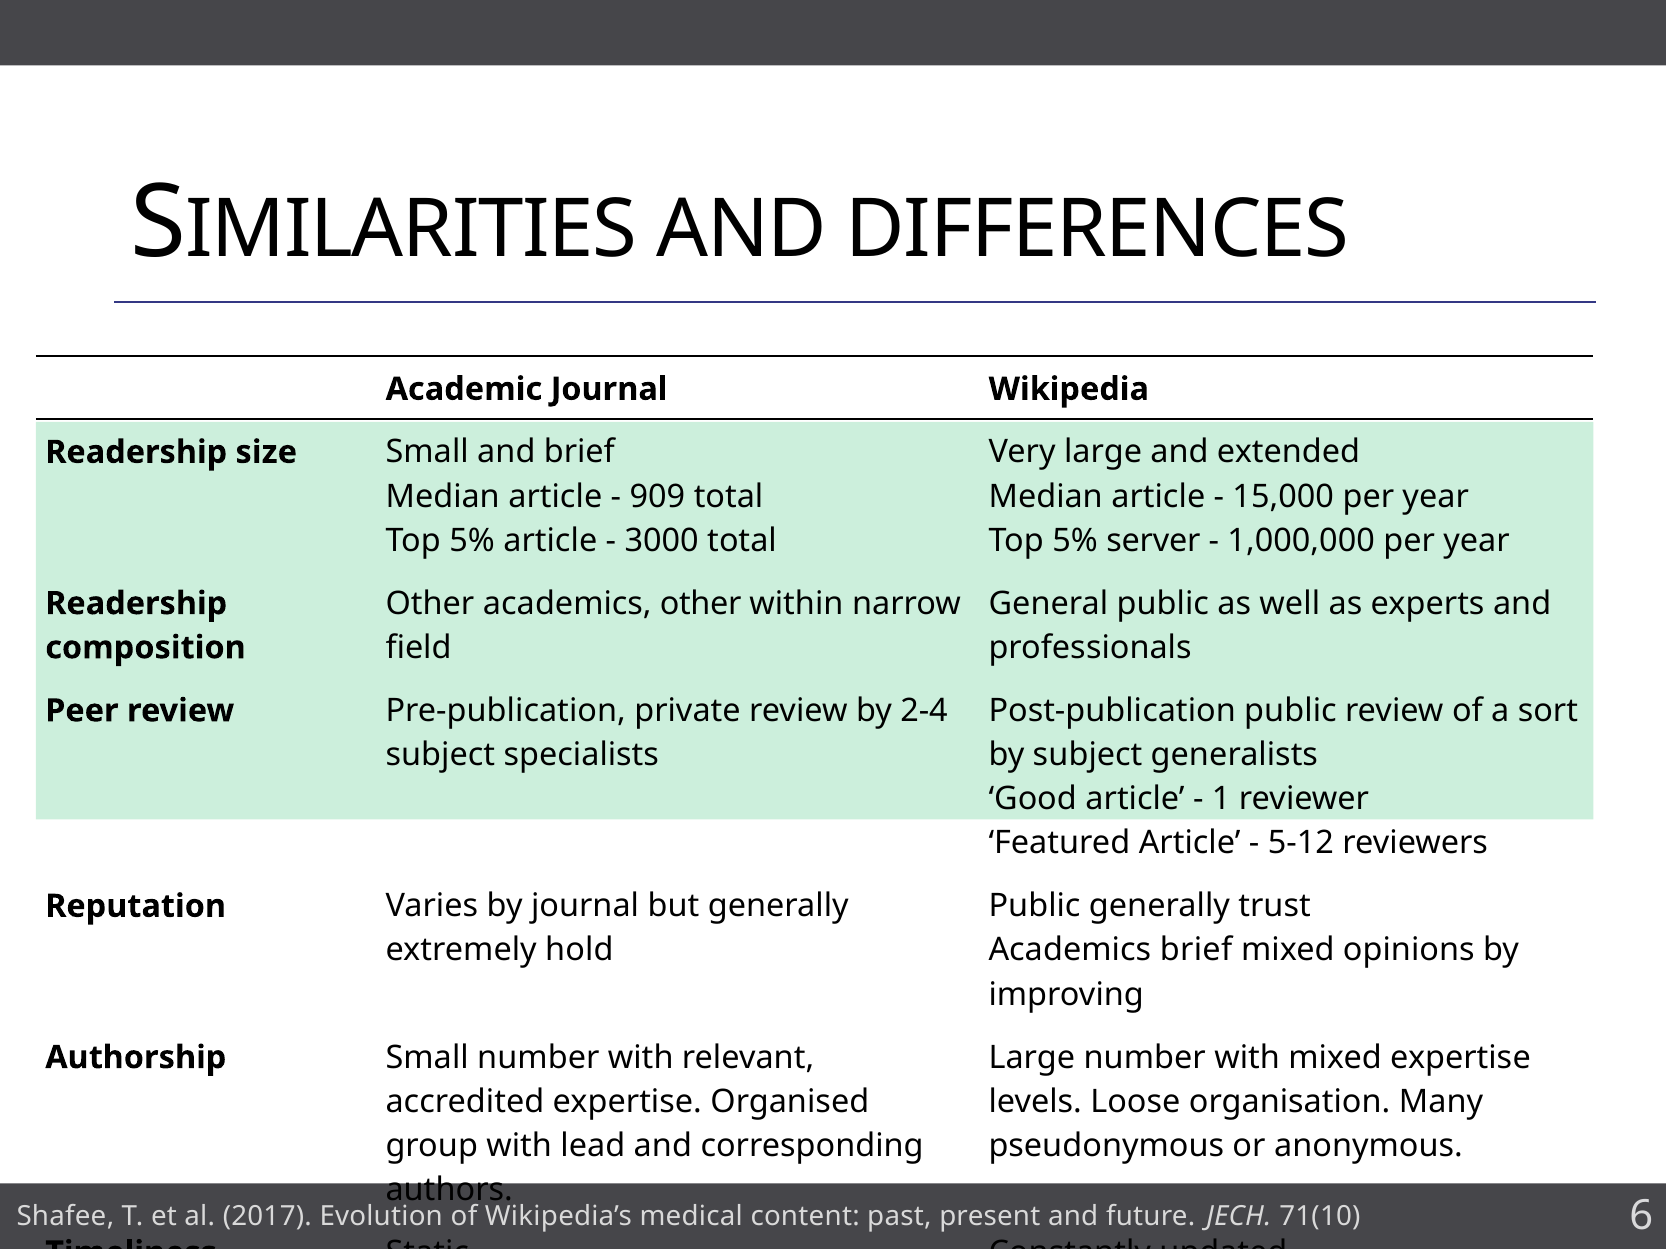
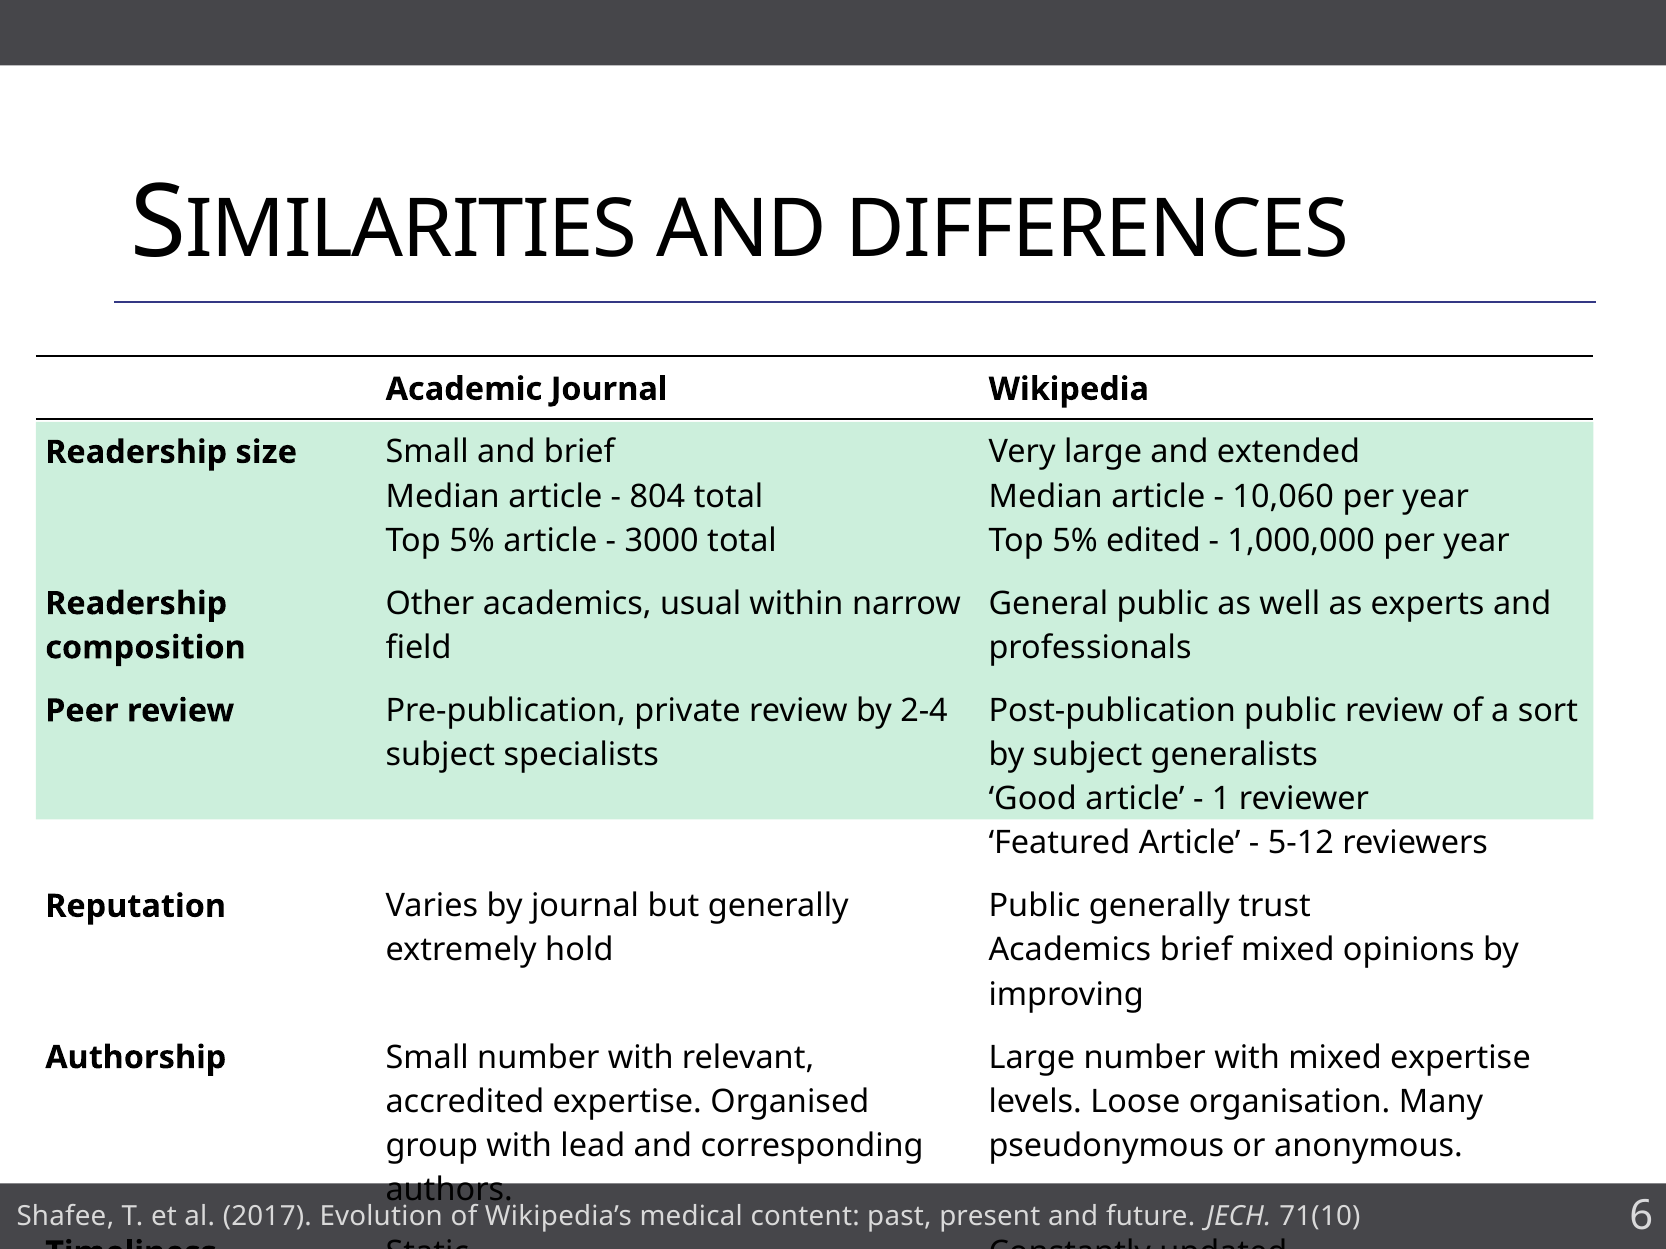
909: 909 -> 804 (657, 497)
15,000: 15,000 -> 10,060 (1283, 497)
server: server -> edited (1153, 541)
academics other: other -> usual (701, 604)
